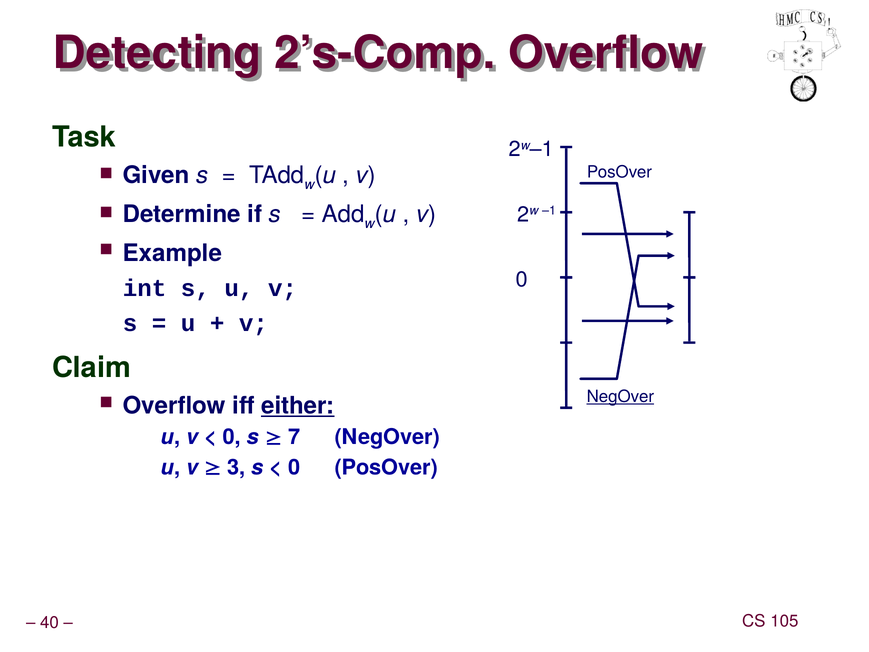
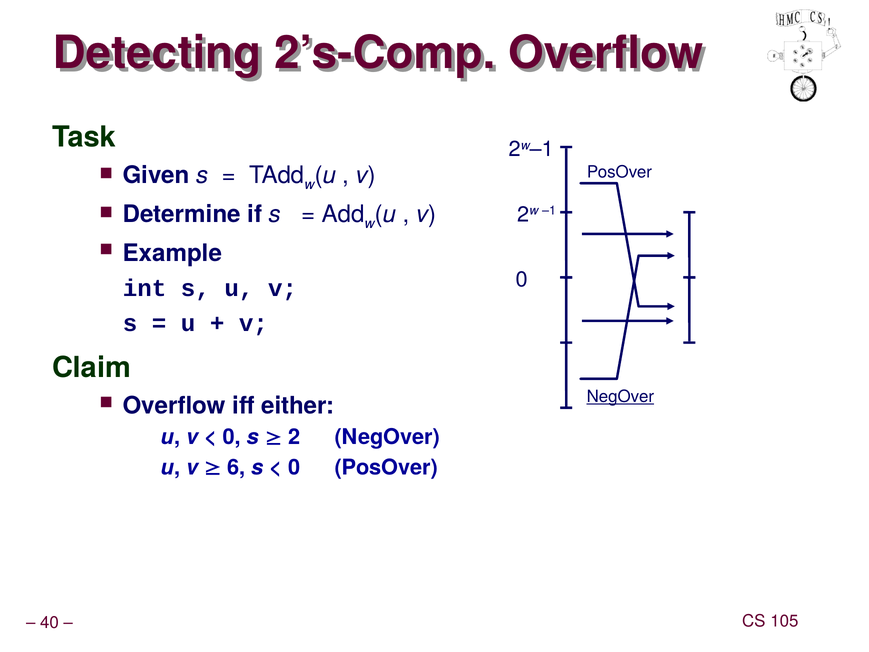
either underline: present -> none (298, 406)
7: 7 -> 2 (294, 437)
3: 3 -> 6 (236, 467)
